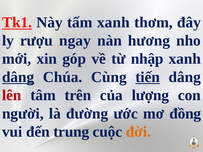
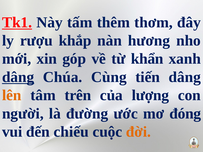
tấm xanh: xanh -> thêm (113, 22)
ngay: ngay -> khắp (75, 41)
nhập: nhập -> khẩn (147, 59)
tiến underline: present -> none (148, 77)
lên colour: red -> orange (12, 95)
đồng: đồng -> đóng (185, 114)
trung: trung -> chiếu (71, 132)
